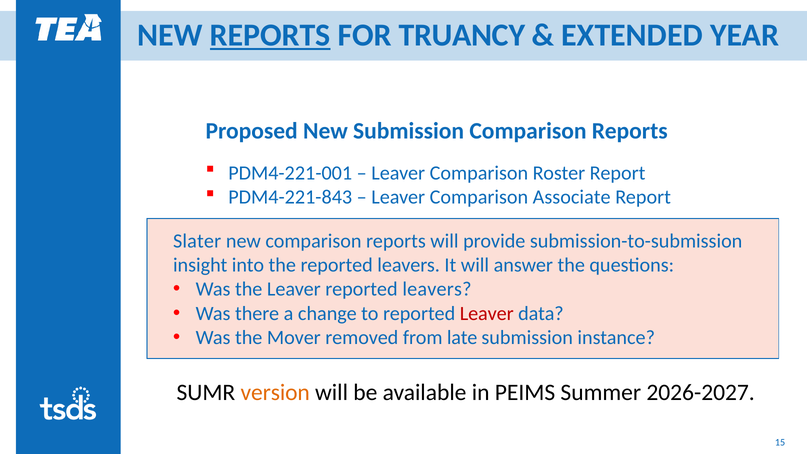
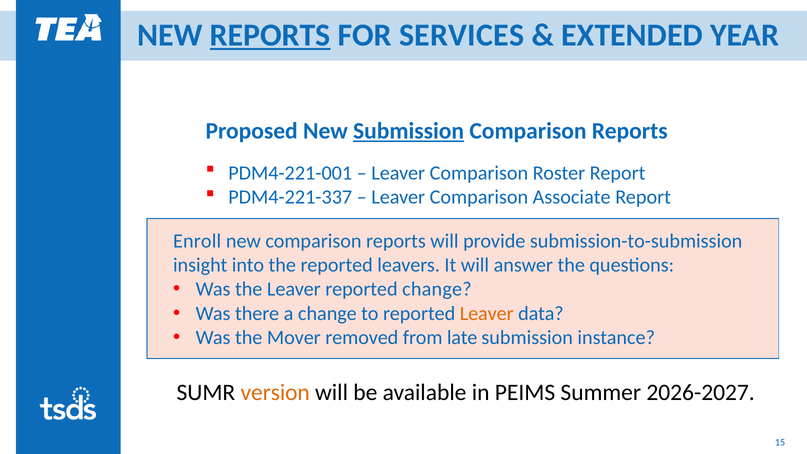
TRUANCY: TRUANCY -> SERVICES (462, 35)
Submission underline: none -> present (409, 131)
PDM4-221-843: PDM4-221-843 -> PDM4-221-337 (290, 197)
Slater: Slater -> Enroll (197, 241)
Leaver reported leavers: leavers -> change (437, 289)
Leaver colour: red -> orange (487, 313)
